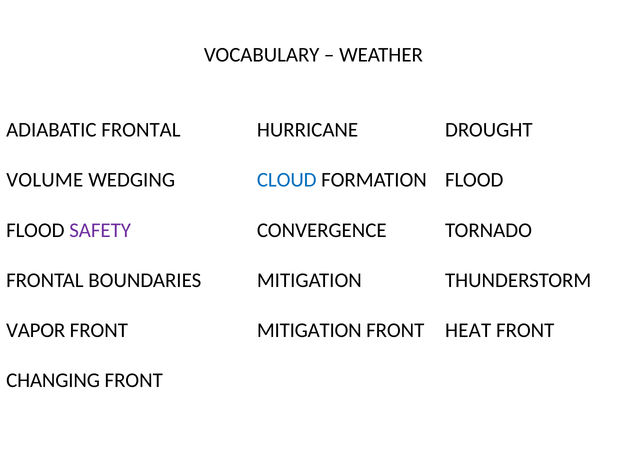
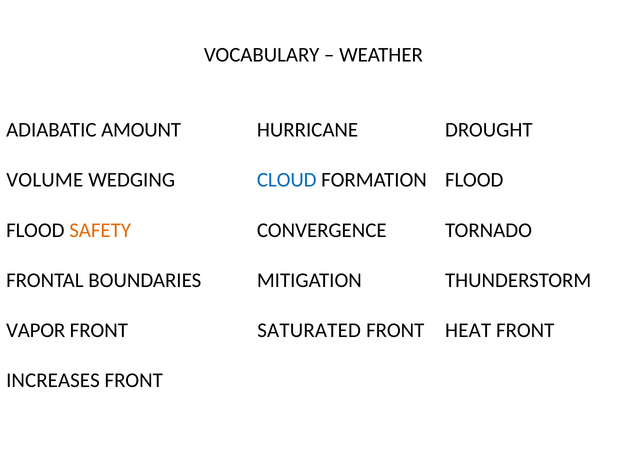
ADIABATIC FRONTAL: FRONTAL -> AMOUNT (141, 130)
SAFETY colour: purple -> orange (100, 230)
FRONT MITIGATION: MITIGATION -> SATURATED (309, 331)
CHANGING: CHANGING -> INCREASES (53, 381)
